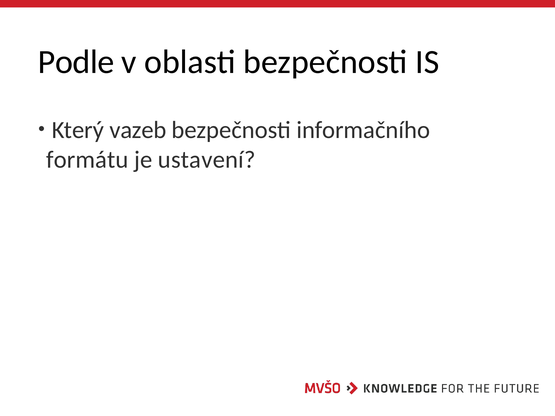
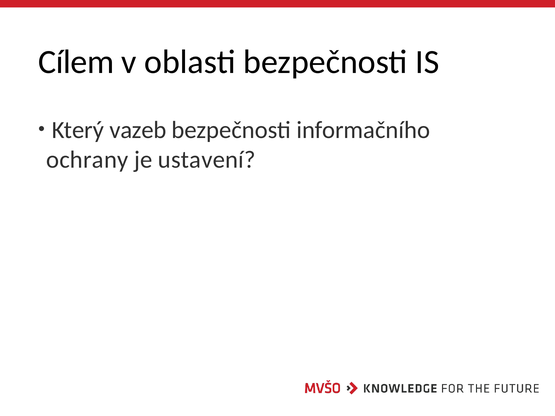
Podle: Podle -> Cílem (76, 62)
formátu: formátu -> ochrany (87, 160)
